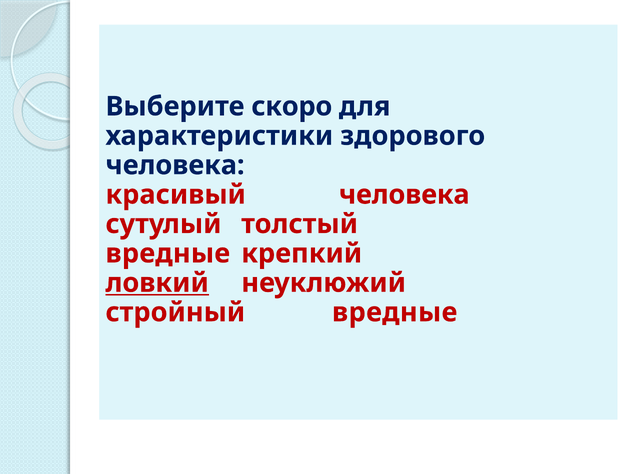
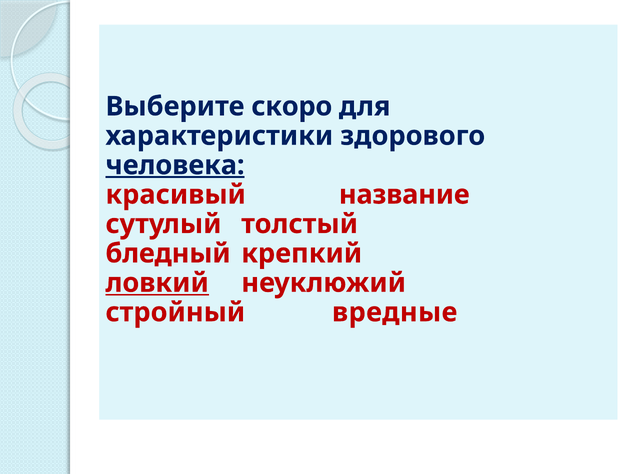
человека underline: none -> present (175, 165)
красивый человека: человека -> название (404, 195)
вредные: вредные -> бледный (168, 253)
